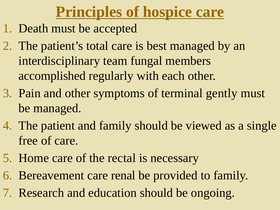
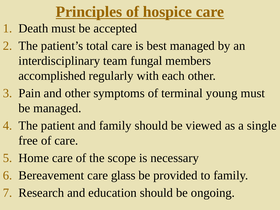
gently: gently -> young (222, 93)
rectal: rectal -> scope (122, 158)
renal: renal -> glass (123, 175)
